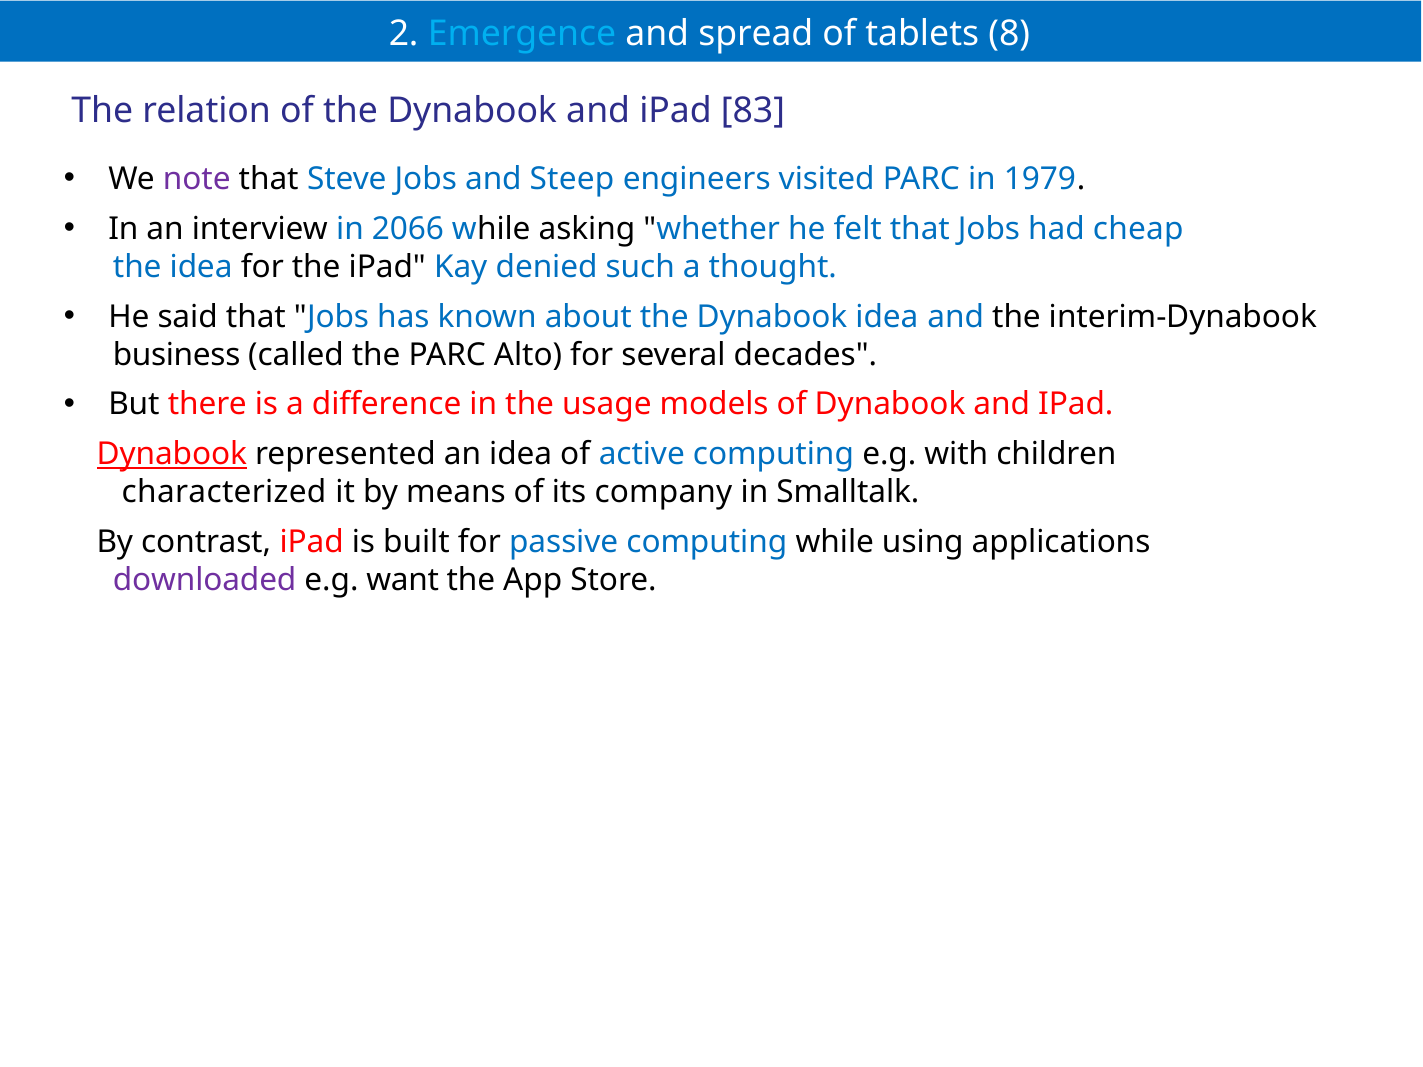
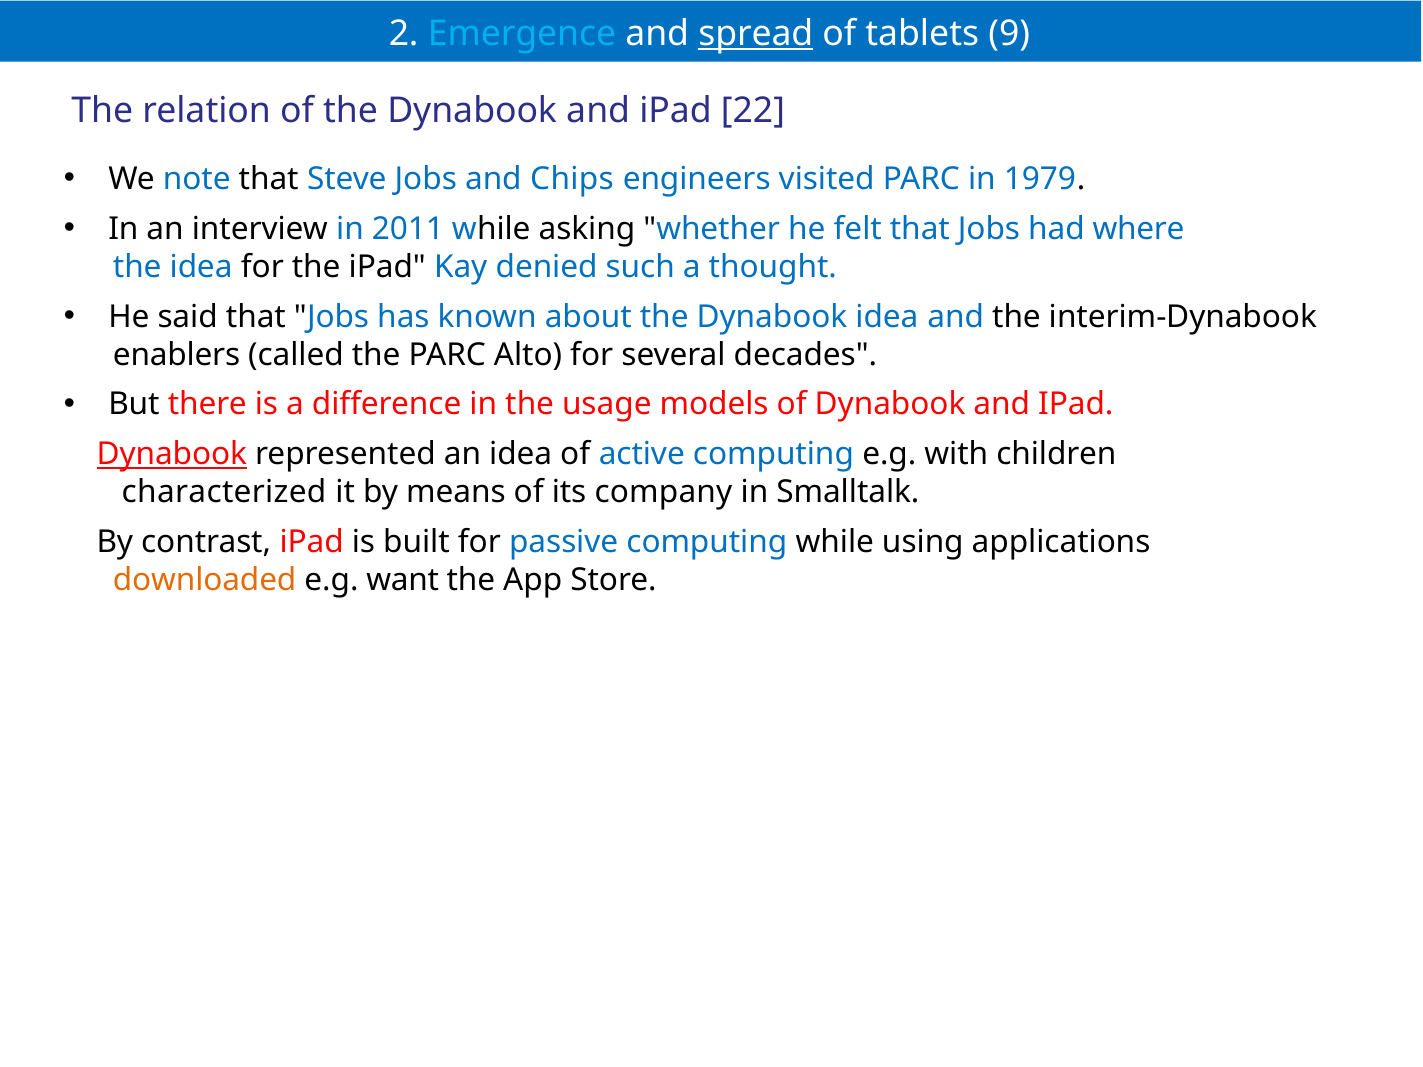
spread underline: none -> present (756, 34)
8: 8 -> 9 (1009, 34)
83: 83 -> 22 (753, 111)
note colour: purple -> blue (197, 179)
Steep: Steep -> Chips (572, 179)
2066: 2066 -> 2011 (408, 229)
cheap: cheap -> where (1138, 229)
business: business -> enablers (177, 355)
downloaded colour: purple -> orange (205, 580)
